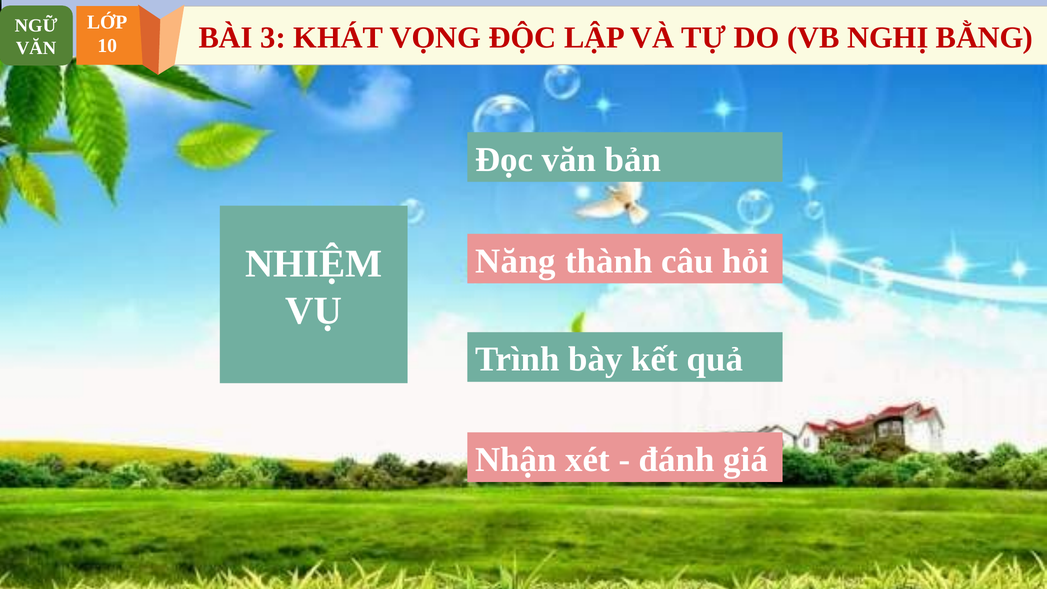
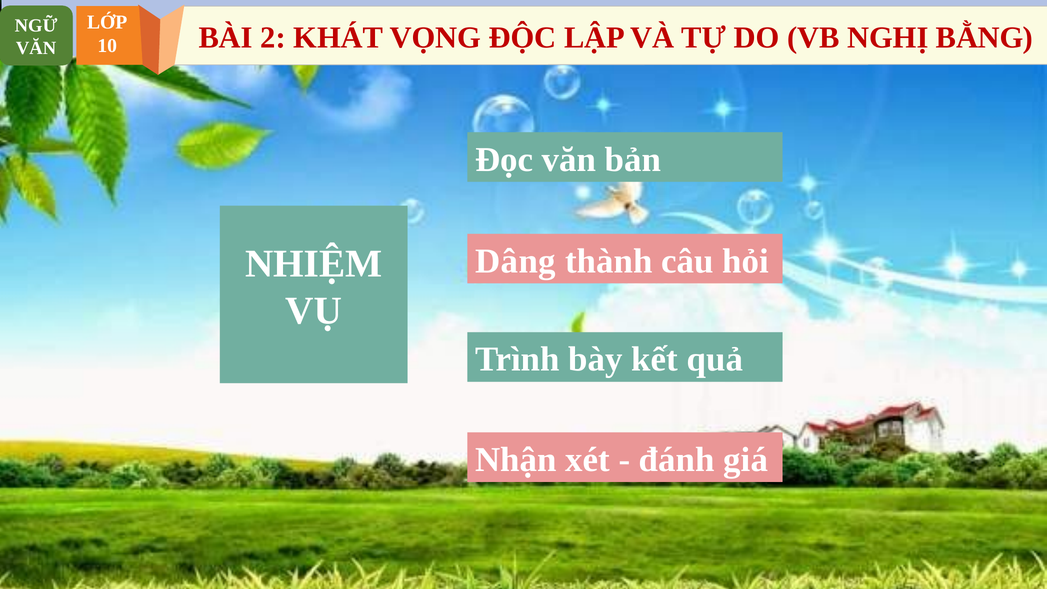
3: 3 -> 2 (273, 38)
Năng: Năng -> Dâng (516, 261)
